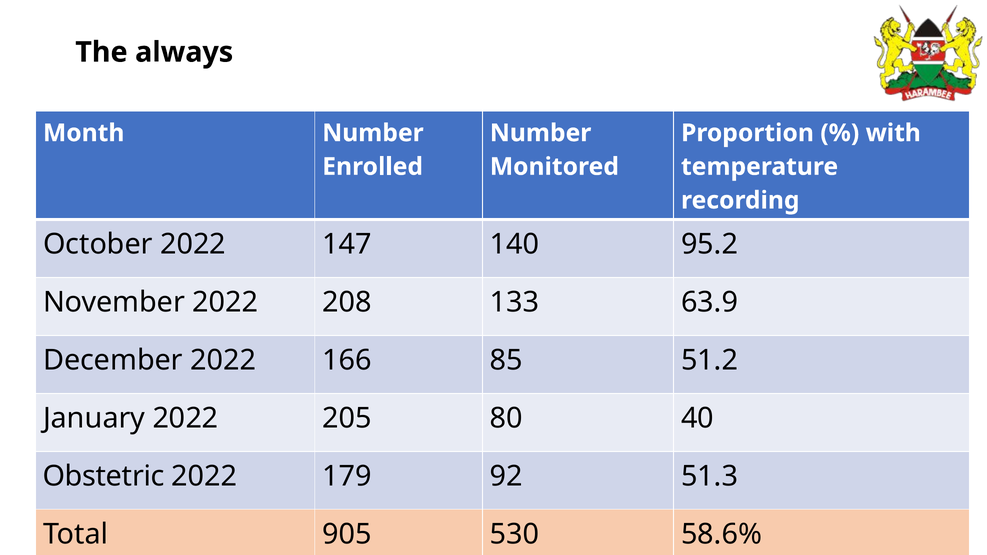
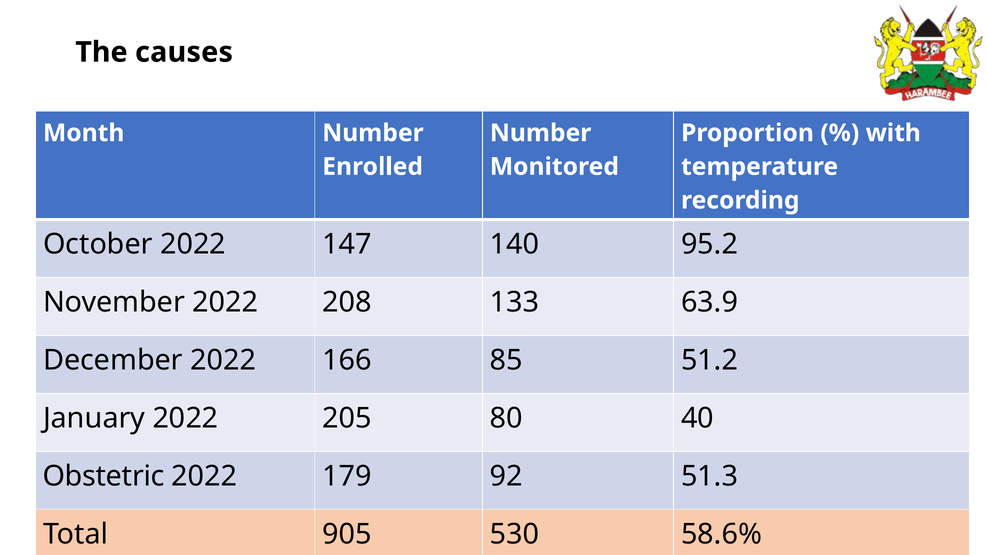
always: always -> causes (184, 52)
